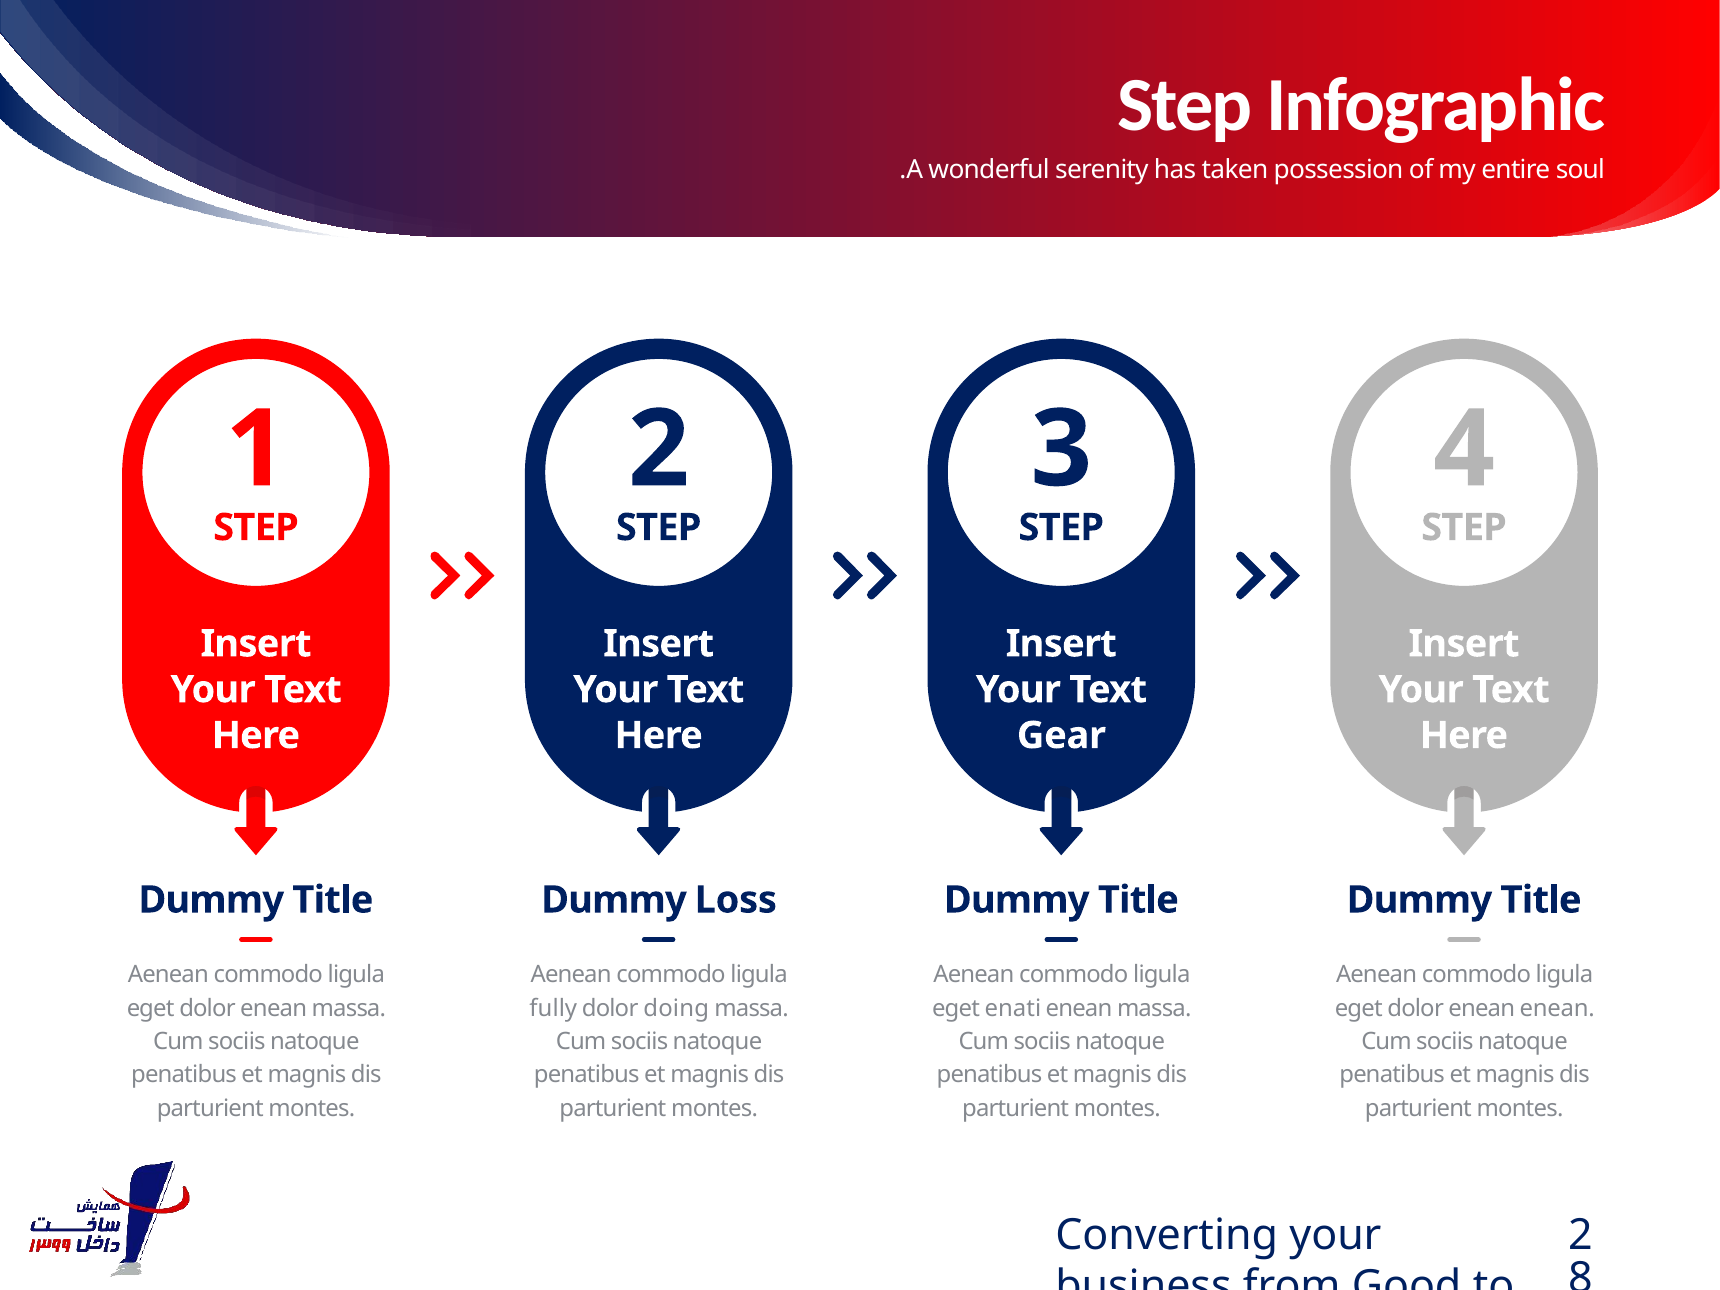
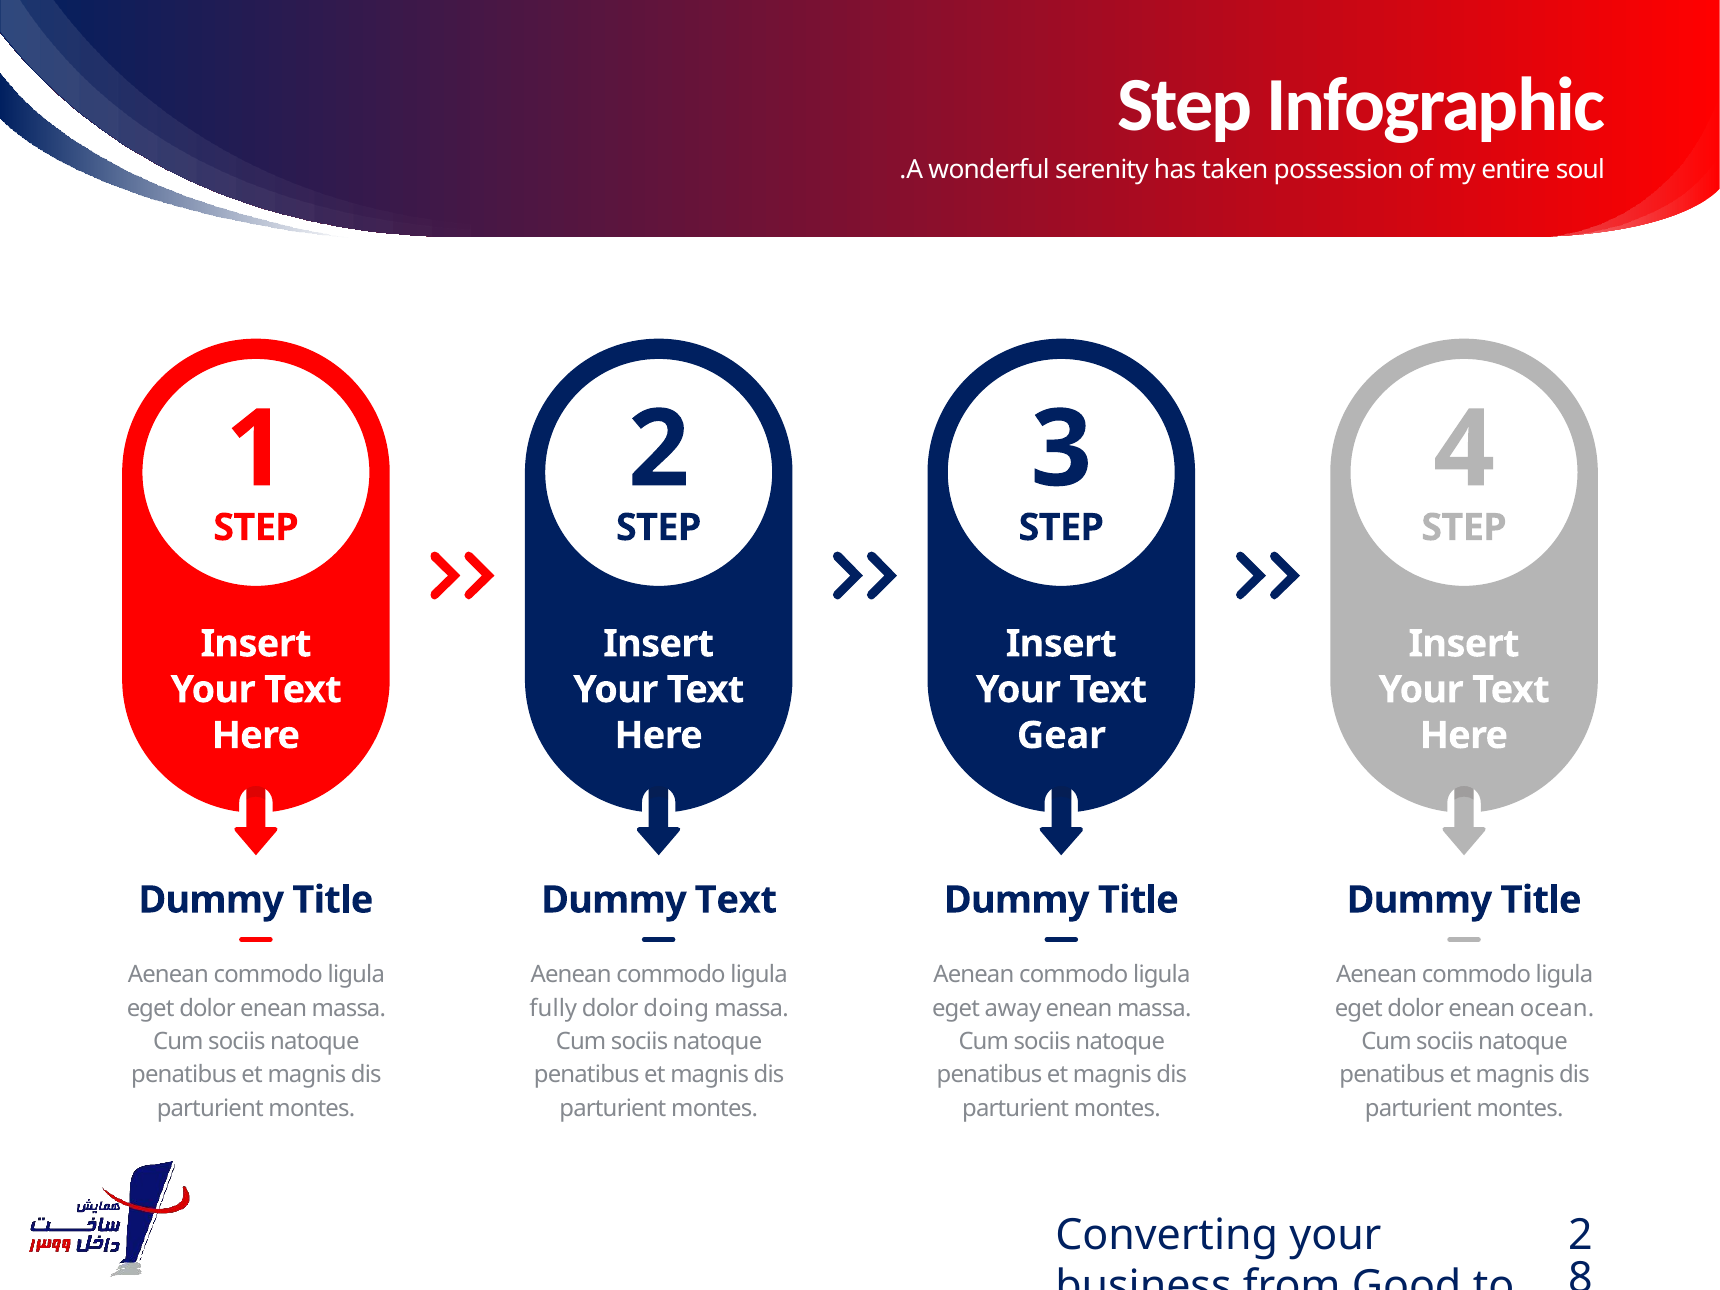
Dummy Loss: Loss -> Text (736, 900)
enati: enati -> away (1013, 1008)
enean enean: enean -> ocean (1557, 1008)
